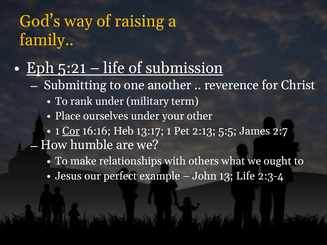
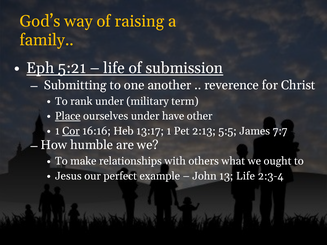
Place underline: none -> present (68, 116)
your: your -> have (173, 116)
2:7: 2:7 -> 7:7 (280, 131)
